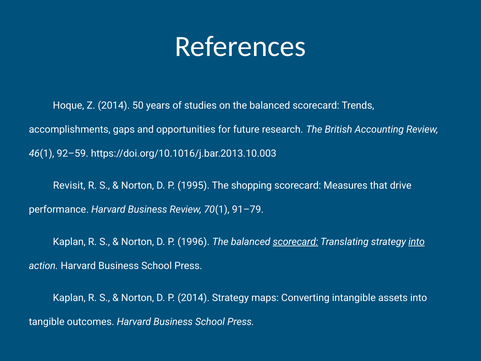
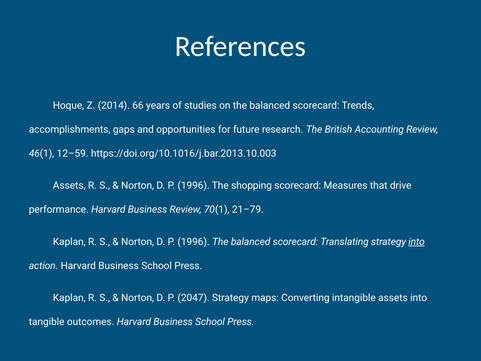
50: 50 -> 66 (138, 105)
92–59: 92–59 -> 12–59 (73, 153)
Revisit: Revisit -> Assets (69, 185)
1995: 1995 -> 1996 (194, 185)
91–79: 91–79 -> 21–79 (248, 210)
scorecard underline: present -> none (295, 242)
P 2014: 2014 -> 2047 (194, 298)
